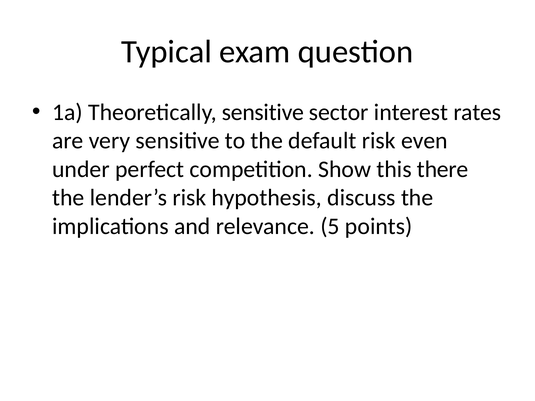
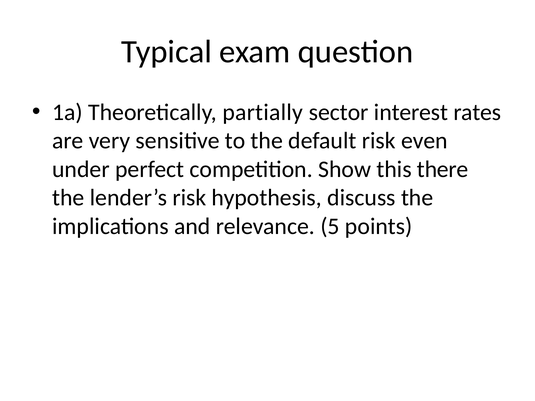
Theoretically sensitive: sensitive -> partially (263, 112)
